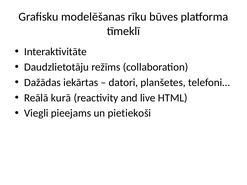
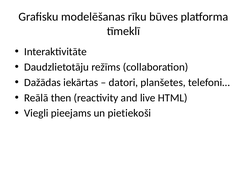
kurā: kurā -> then (61, 98)
